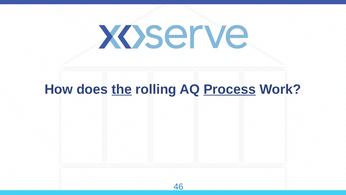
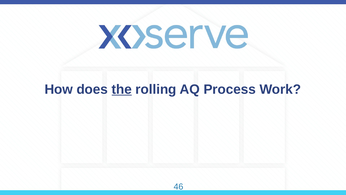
Process underline: present -> none (230, 89)
